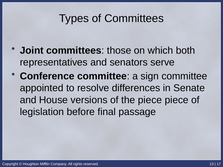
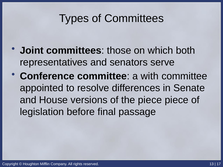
sign: sign -> with (150, 76)
